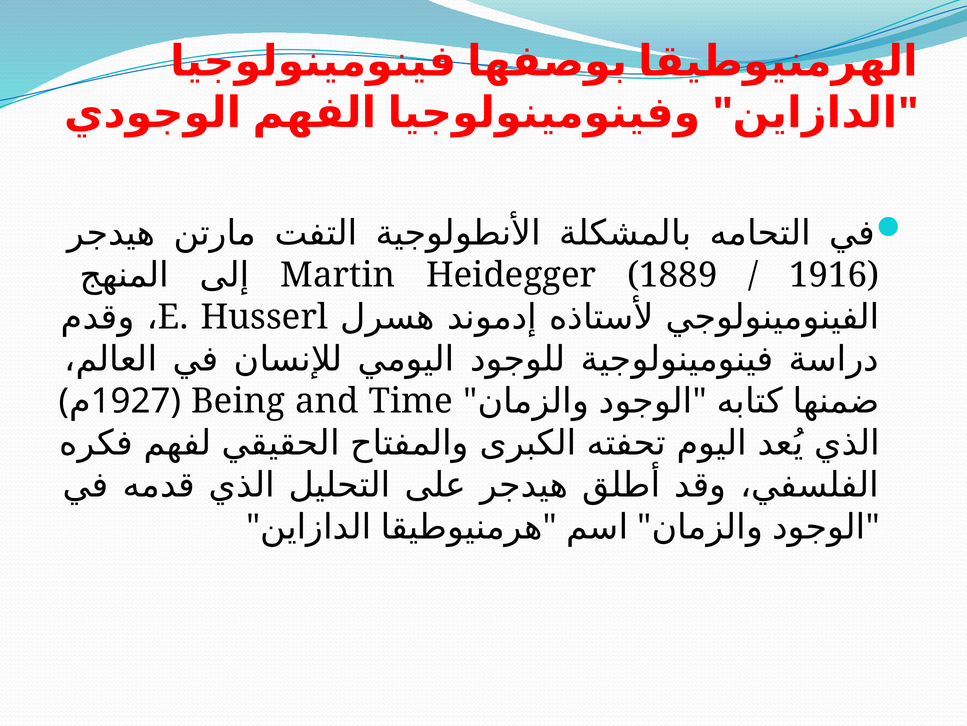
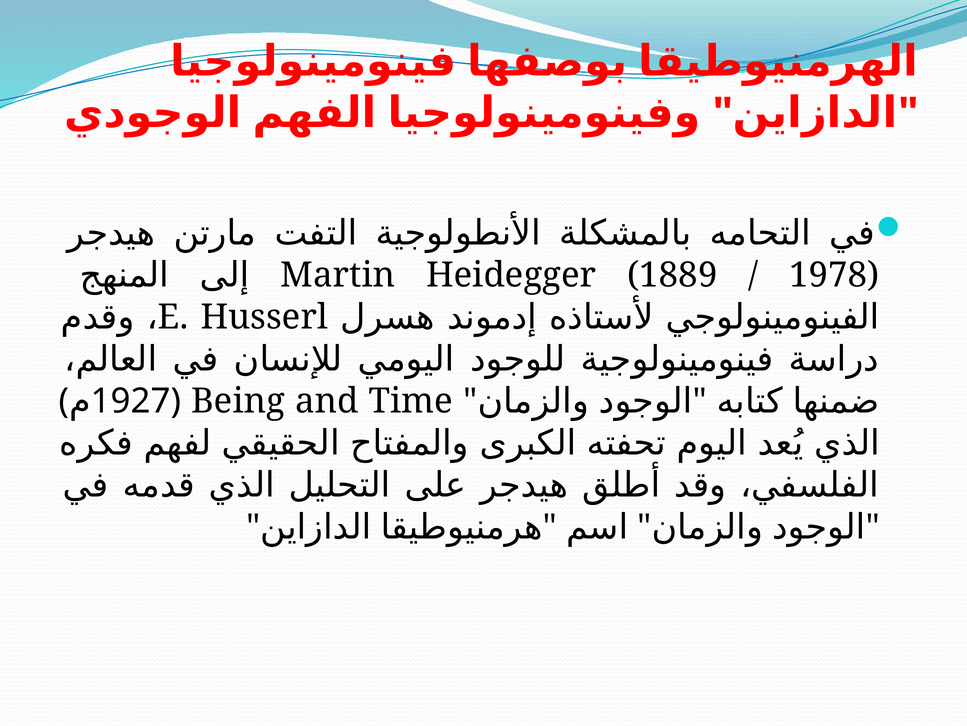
1916: 1916 -> 1978 (834, 275)
